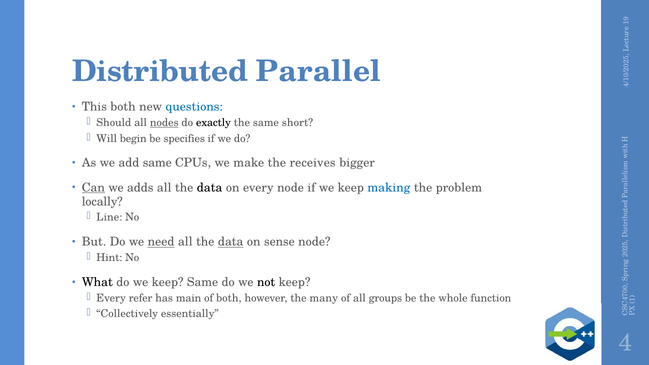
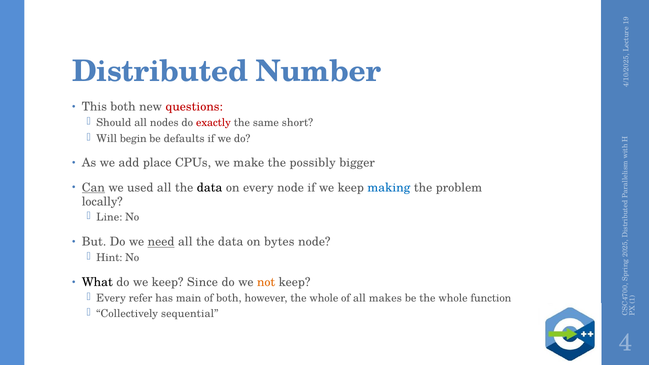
Parallel: Parallel -> Number (319, 71)
questions colour: blue -> red (194, 107)
nodes underline: present -> none (164, 123)
exactly colour: black -> red (213, 123)
specifies: specifies -> defaults (184, 138)
add same: same -> place (157, 163)
receives: receives -> possibly (313, 163)
adds: adds -> used (140, 188)
data underline: present -> none (231, 242)
sense: sense -> bytes (279, 242)
keep Same: Same -> Since (202, 282)
not colour: black -> orange (266, 282)
however the many: many -> whole (324, 298)
groups: groups -> makes (385, 298)
essentially: essentially -> sequential (190, 314)
